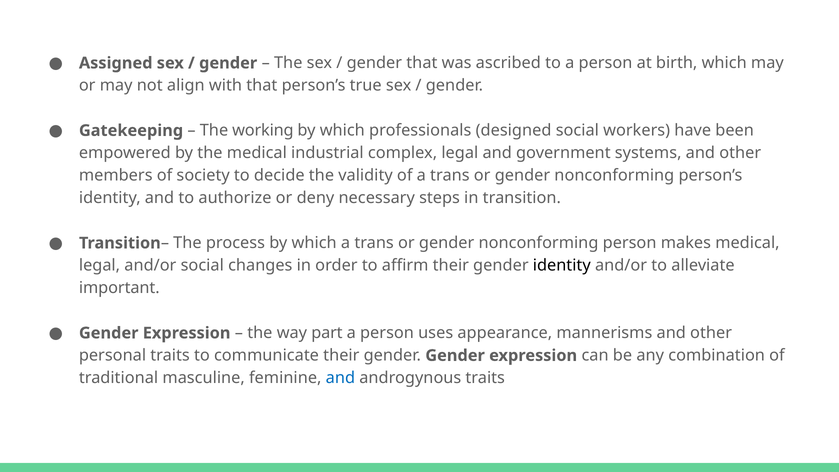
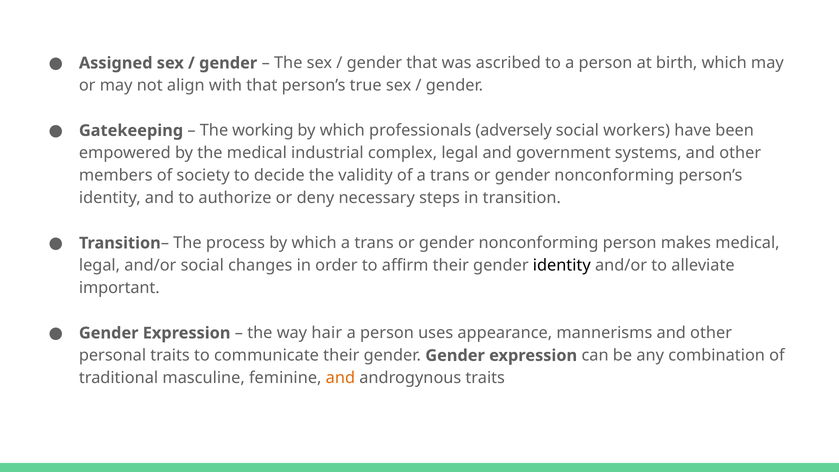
designed: designed -> adversely (514, 131)
part: part -> hair (327, 333)
and colour: blue -> orange (340, 378)
